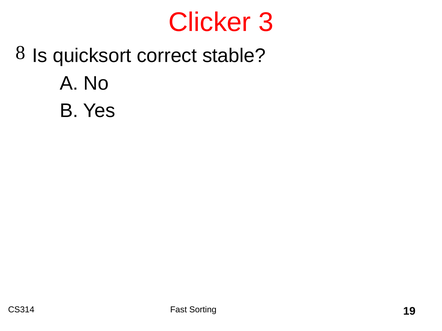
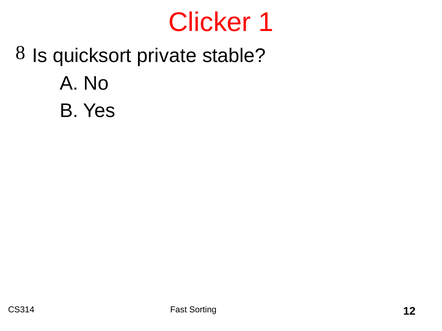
3: 3 -> 1 (266, 22)
correct: correct -> private (167, 56)
19: 19 -> 12 (409, 312)
